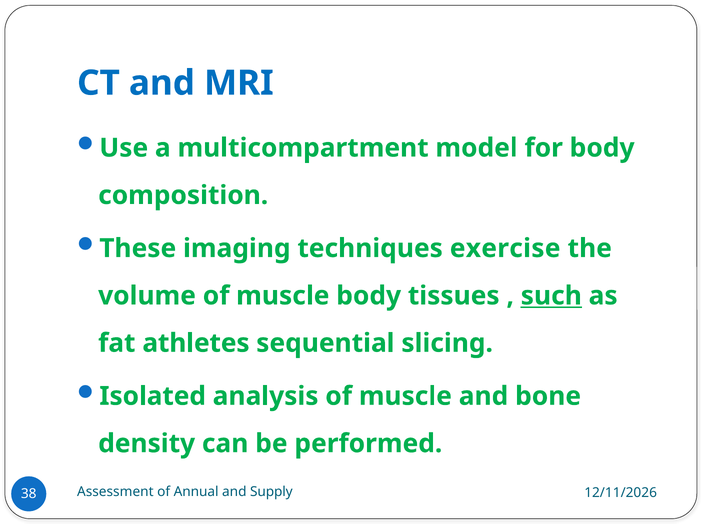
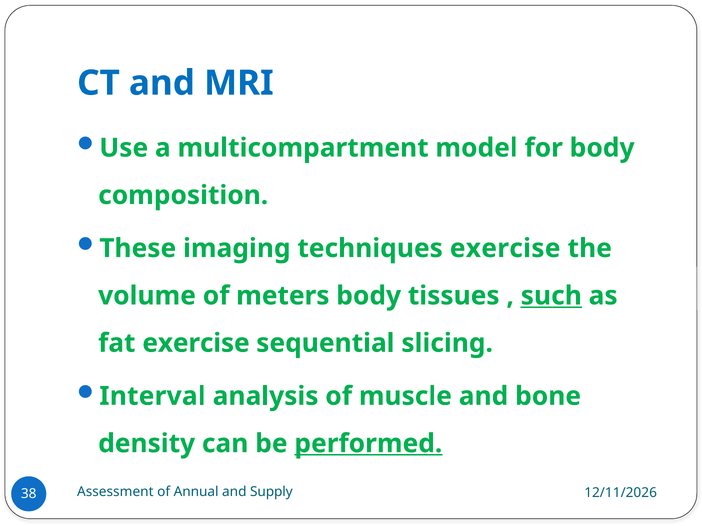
volume of muscle: muscle -> meters (283, 296)
fat athletes: athletes -> exercise (196, 343)
Isolated: Isolated -> Interval (152, 397)
performed underline: none -> present (368, 444)
